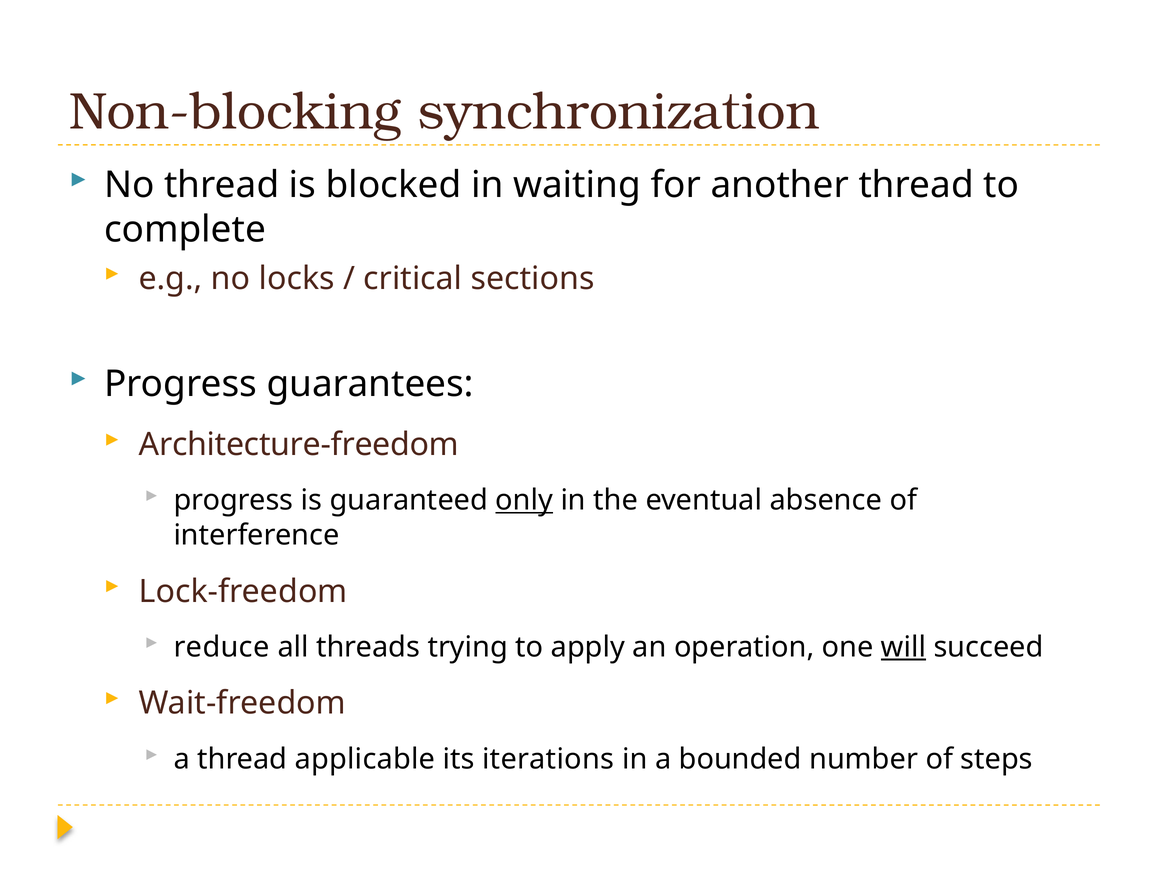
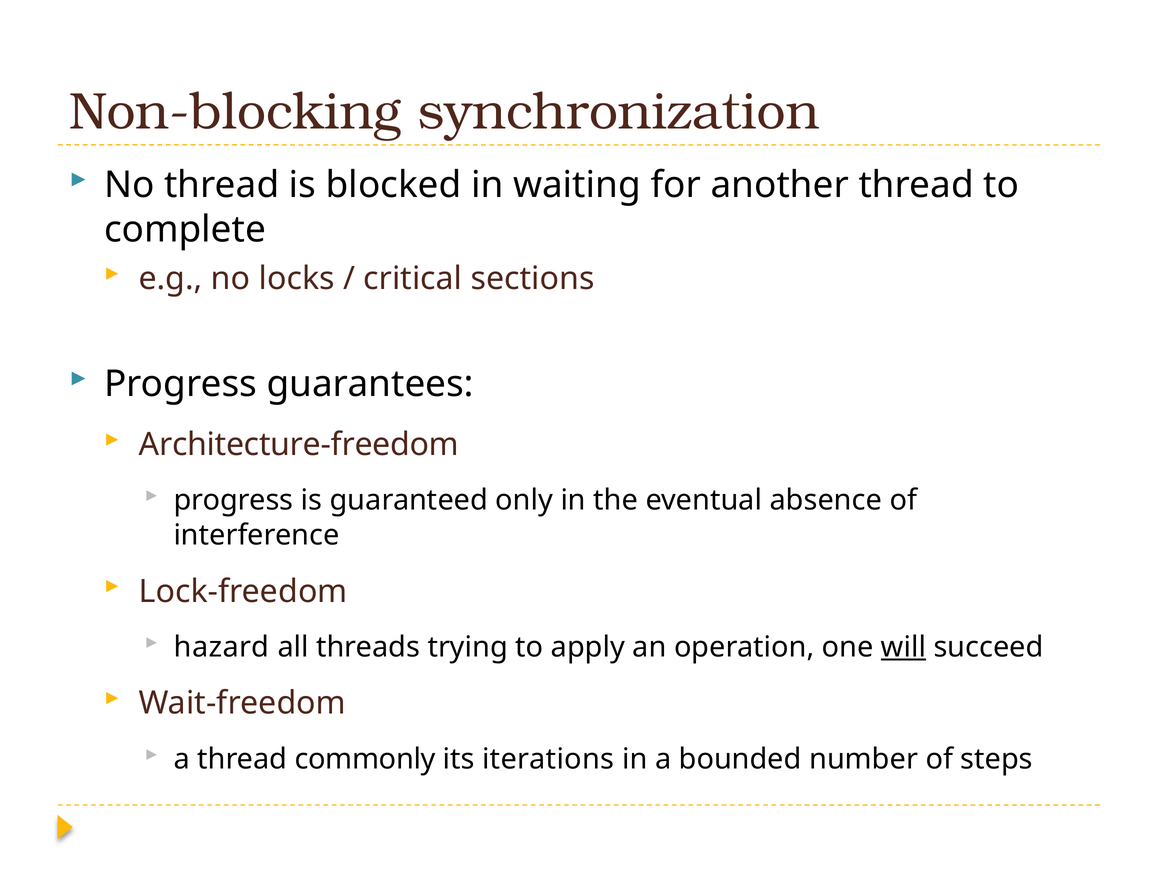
only underline: present -> none (524, 500)
reduce: reduce -> hazard (222, 647)
applicable: applicable -> commonly (365, 759)
